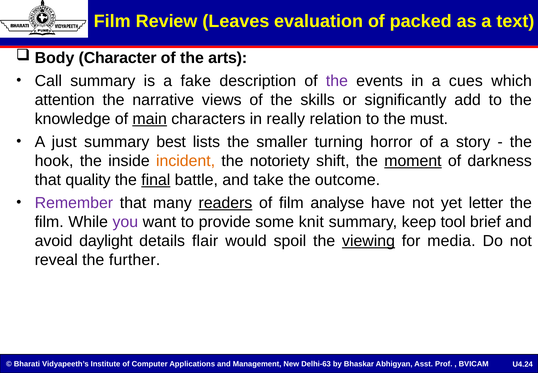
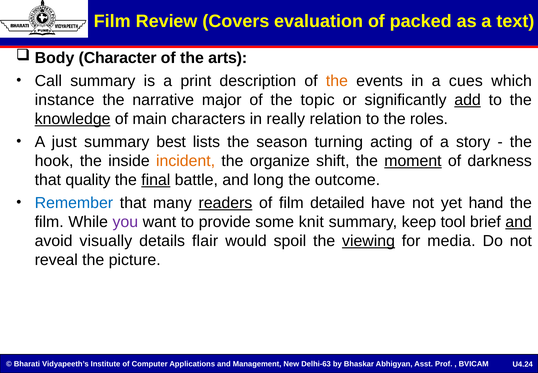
Leaves: Leaves -> Covers (236, 21)
fake: fake -> print (196, 81)
the colour: purple -> orange (337, 81)
attention: attention -> instance (65, 100)
views: views -> major (222, 100)
skills: skills -> topic (318, 100)
add underline: none -> present (468, 100)
knowledge underline: none -> present (73, 119)
main underline: present -> none (150, 119)
must: must -> roles (429, 119)
smaller: smaller -> season (282, 142)
horror: horror -> acting (391, 142)
notoriety: notoriety -> organize (280, 161)
take: take -> long (269, 180)
Remember colour: purple -> blue (74, 203)
analyse: analyse -> detailed (337, 203)
letter: letter -> hand (486, 203)
and underline: none -> present (519, 222)
daylight: daylight -> visually (106, 241)
further: further -> picture (135, 260)
